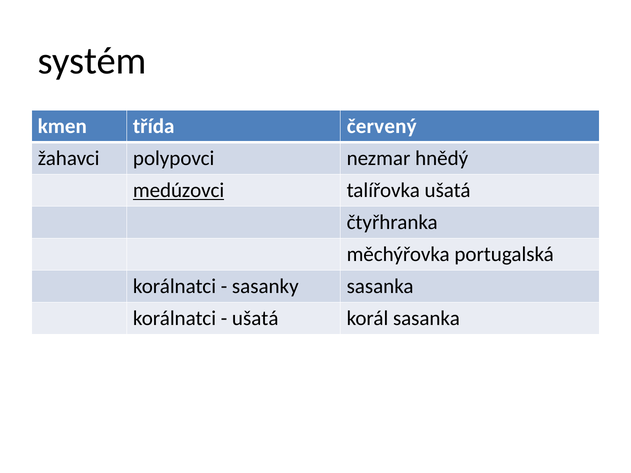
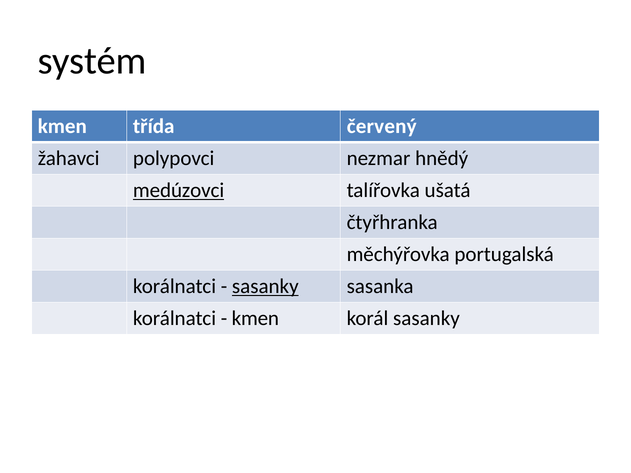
sasanky underline: none -> present (265, 287)
ušatá: ušatá -> kmen (255, 319)
korál sasanka: sasanka -> sasanky (426, 319)
